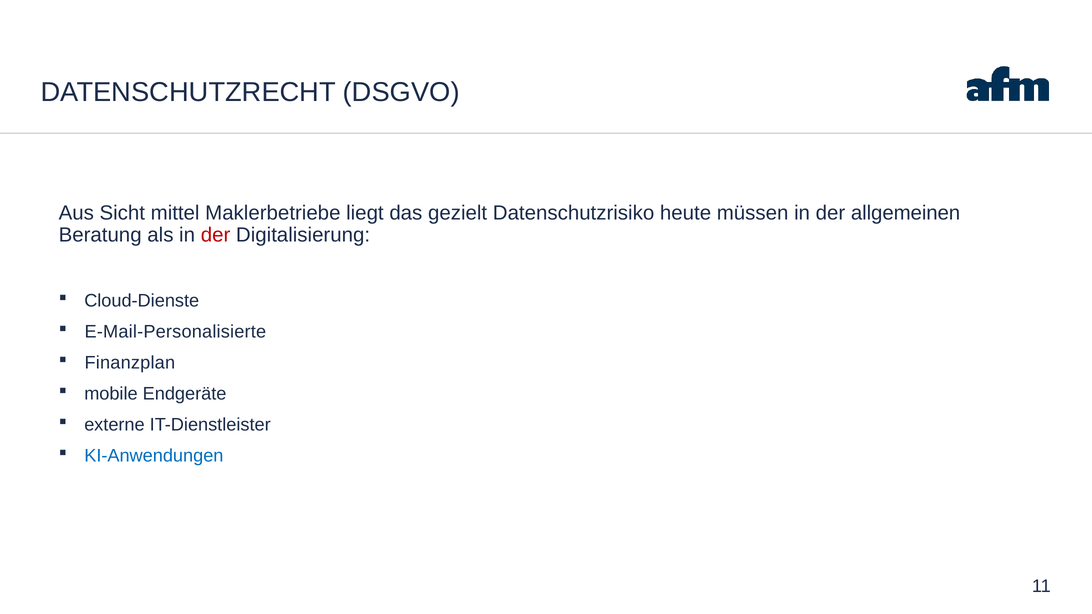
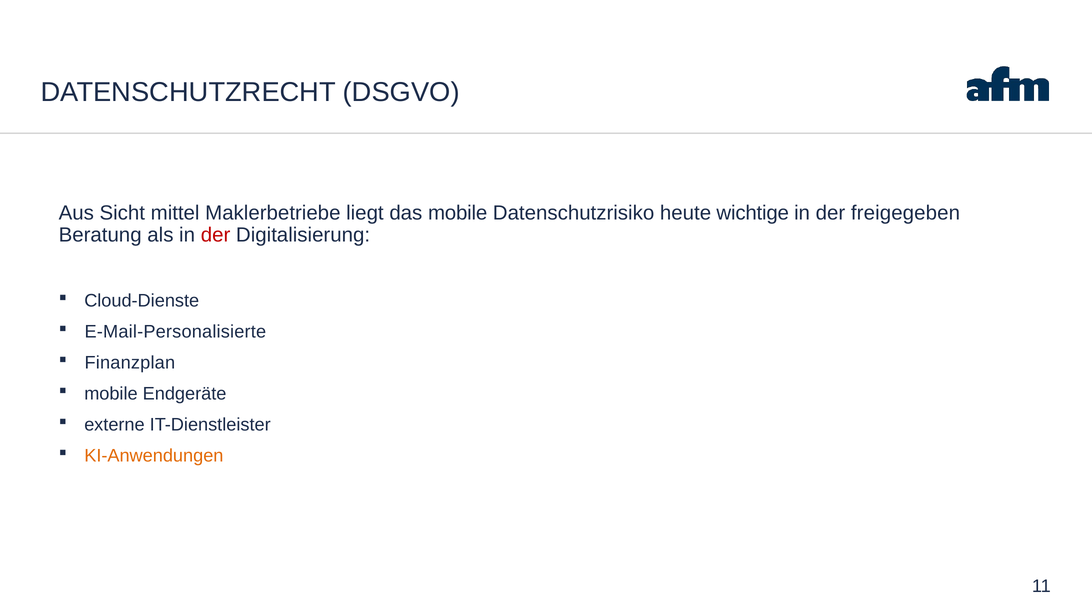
das gezielt: gezielt -> mobile (458, 213)
müssen: müssen -> wichtige (753, 213)
allgemeinen: allgemeinen -> freigegeben (906, 213)
KI-Anwendungen colour: blue -> orange (154, 456)
